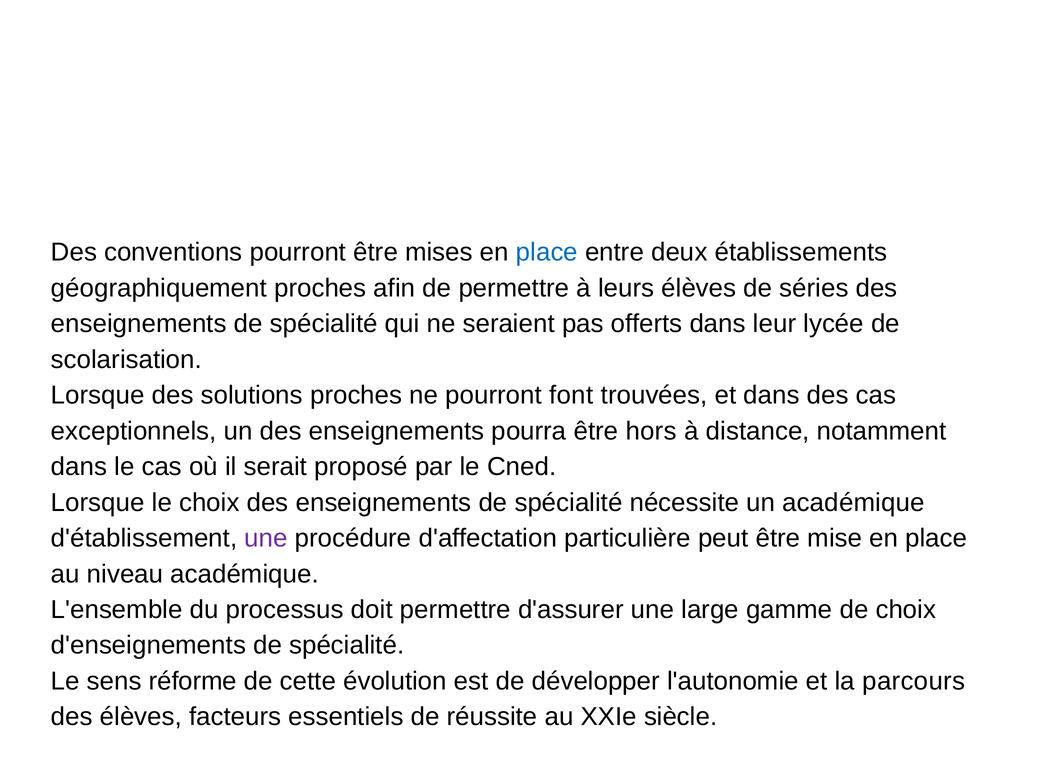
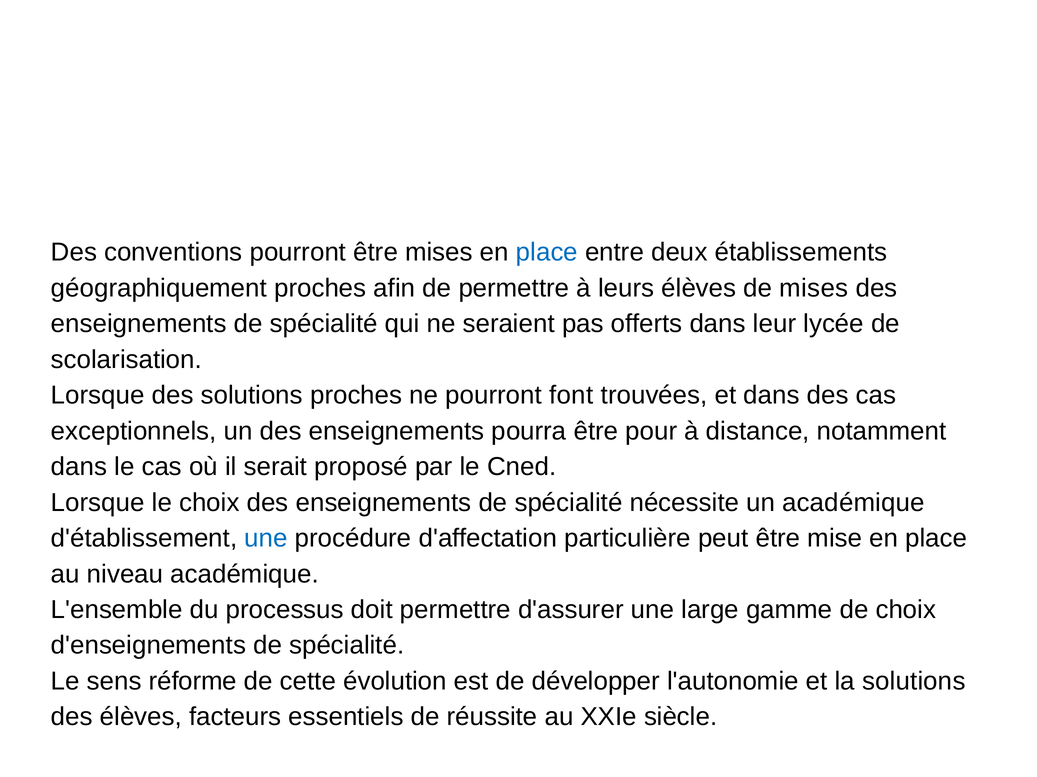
de séries: séries -> mises (814, 288)
hors: hors -> pour (651, 431)
une colour: purple -> blue (266, 539)
la parcours: parcours -> solutions (914, 682)
